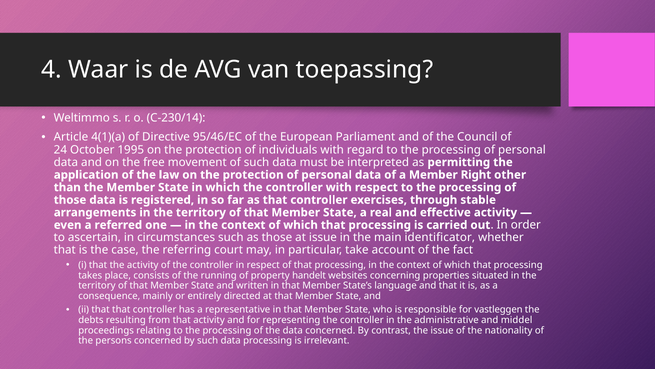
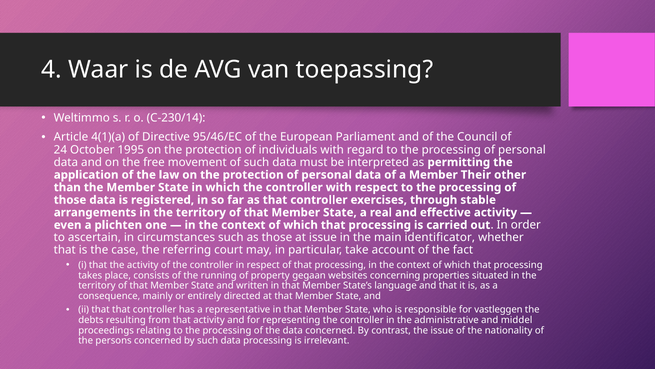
Right: Right -> Their (476, 175)
referred: referred -> plichten (118, 225)
handelt: handelt -> gegaan (309, 275)
